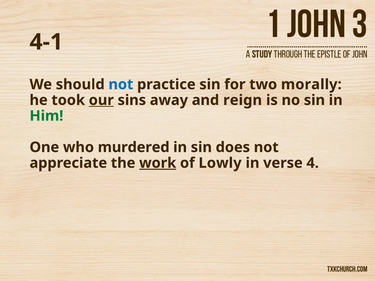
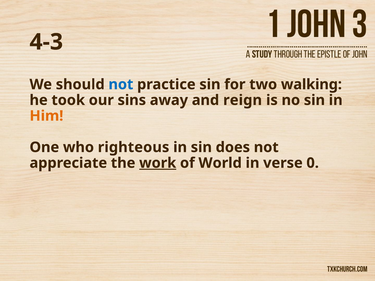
4-1: 4-1 -> 4-3 (46, 42)
morally: morally -> walking (311, 85)
our underline: present -> none (101, 100)
Him colour: green -> orange (46, 116)
murdered: murdered -> righteous (134, 147)
Lowly: Lowly -> World (220, 163)
4: 4 -> 0 (313, 163)
